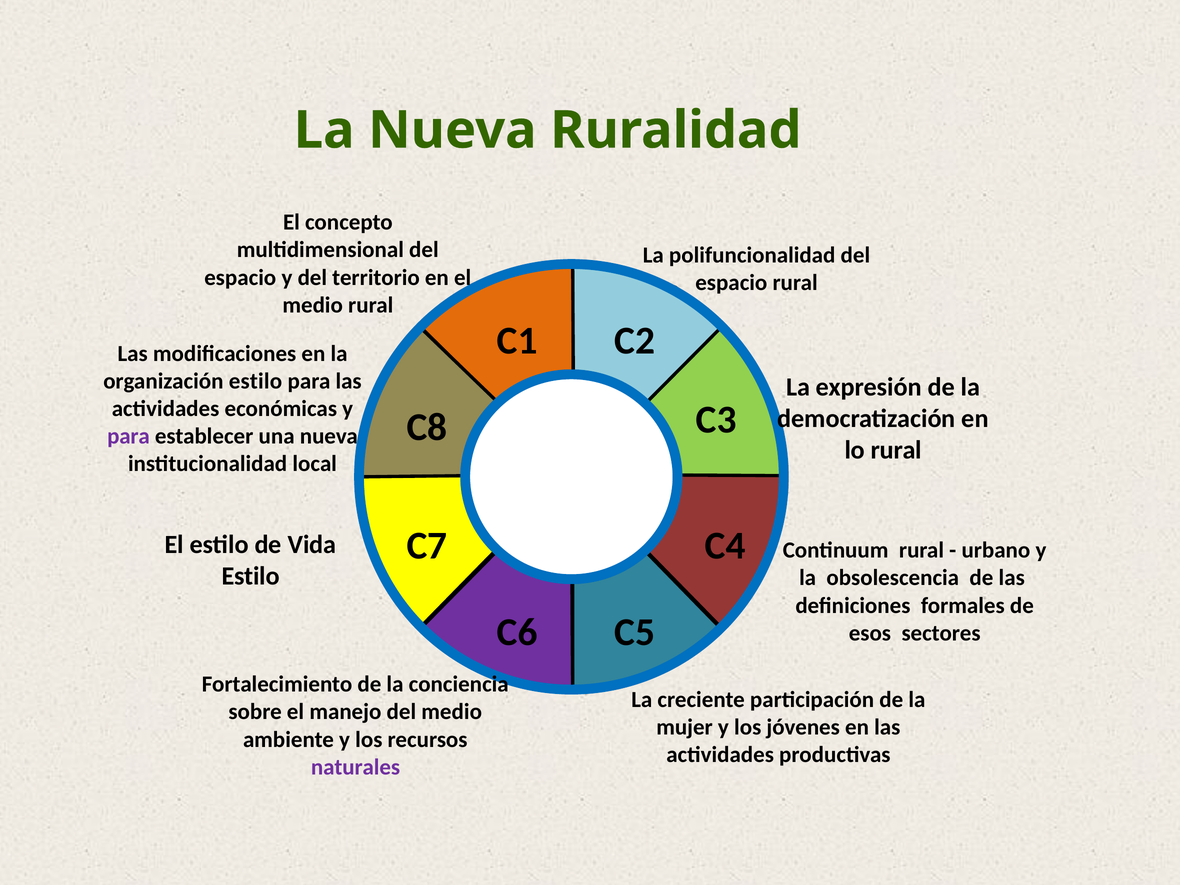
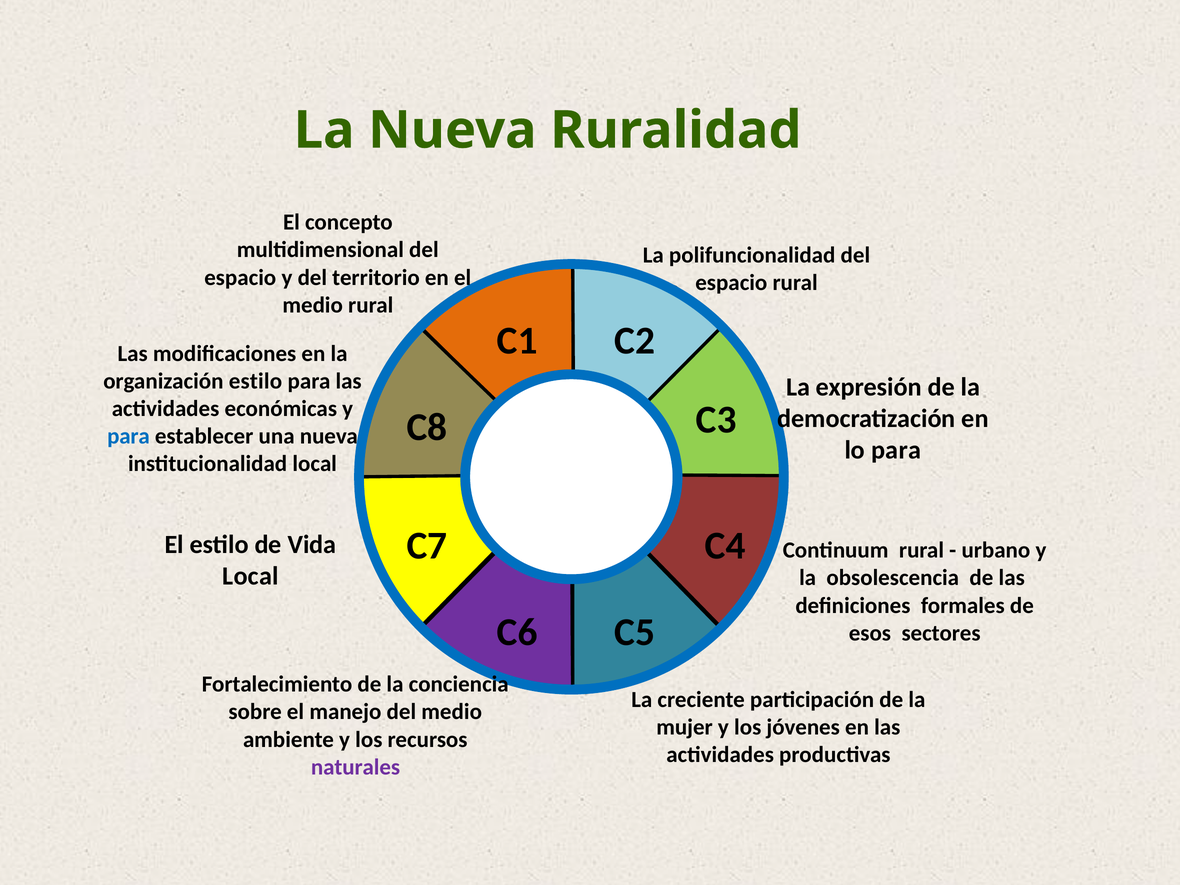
para colour: purple -> blue (128, 436)
lo rural: rural -> para (896, 450)
Estilo: Estilo -> Local (250, 576)
